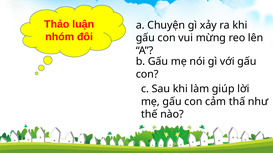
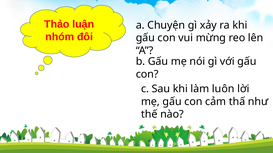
giúp: giúp -> luôn (223, 89)
